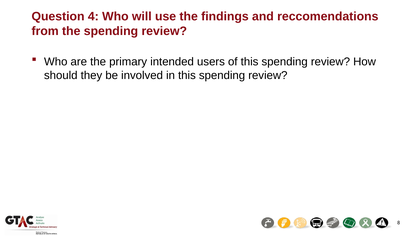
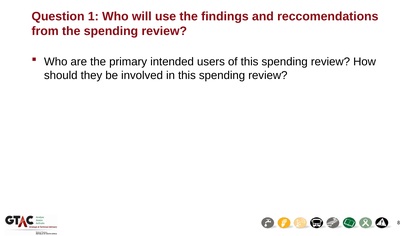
4: 4 -> 1 (93, 17)
